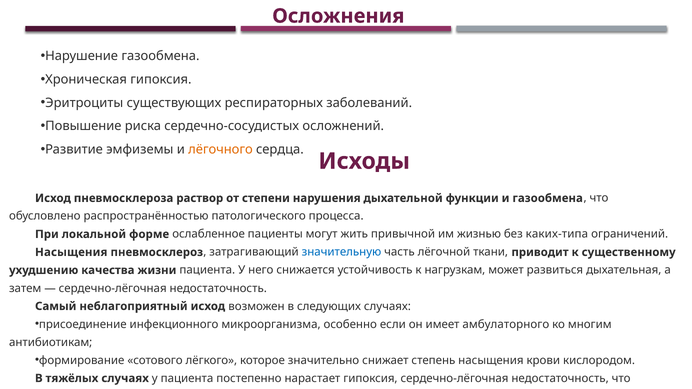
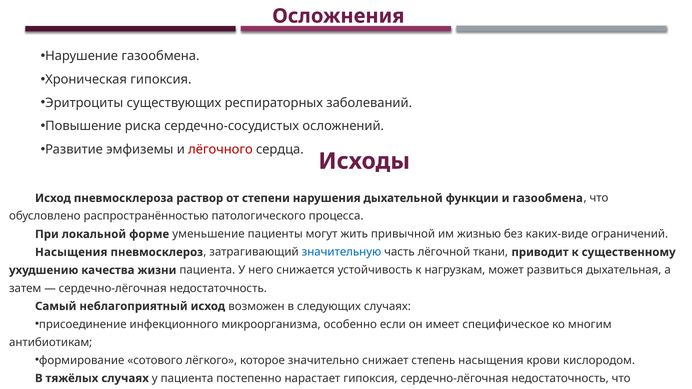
лёгочного colour: orange -> red (220, 150)
ослабленное: ослабленное -> уменьшение (209, 234)
каких-типа: каких-типа -> каких-виде (557, 234)
амбулаторного: амбулаторного -> специфическое (506, 324)
